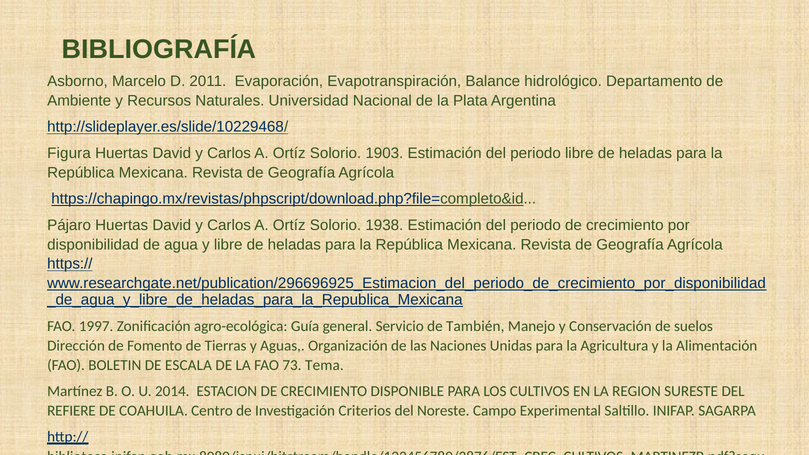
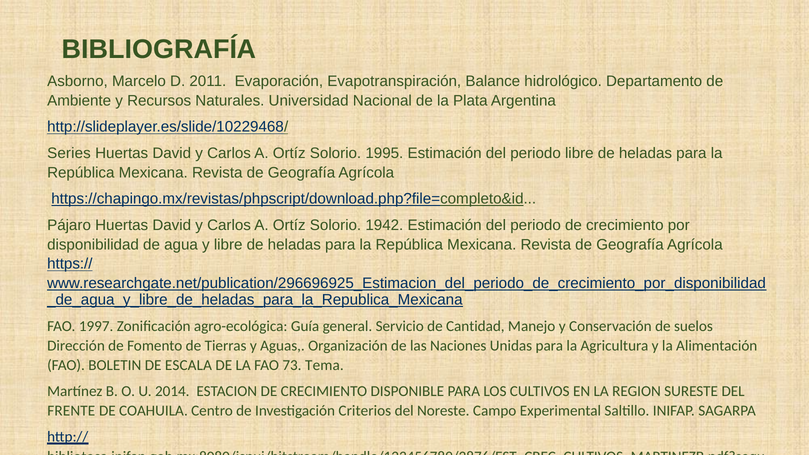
Figura: Figura -> Series (69, 153)
1903: 1903 -> 1995 (384, 153)
1938: 1938 -> 1942 (384, 225)
También: También -> Cantidad (475, 326)
REFIERE: REFIERE -> FRENTE (71, 411)
